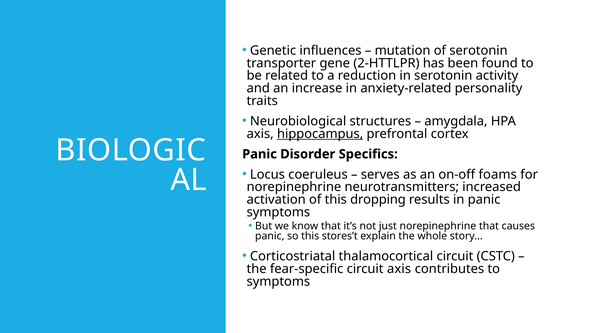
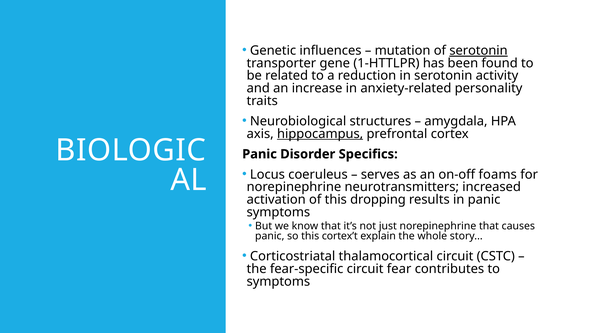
serotonin underline: none -> present (478, 50)
2-HTTLPR: 2-HTTLPR -> 1-HTTLPR (386, 63)
stores’t: stores’t -> cortex’t (340, 236)
circuit axis: axis -> fear (399, 268)
